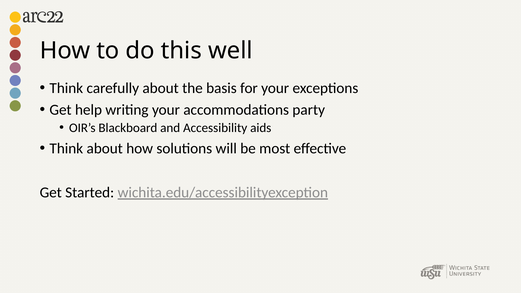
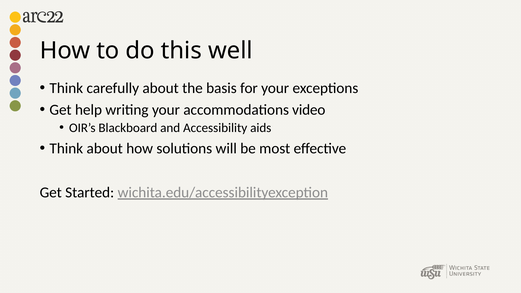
party: party -> video (309, 110)
